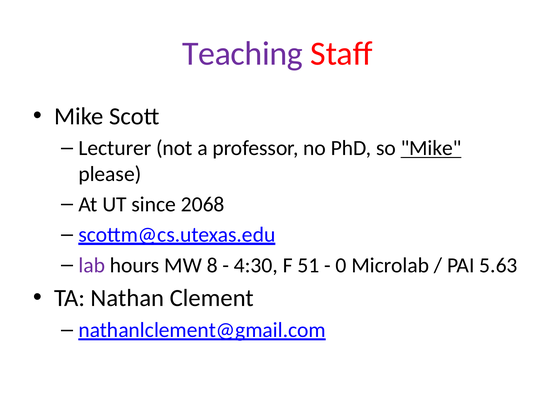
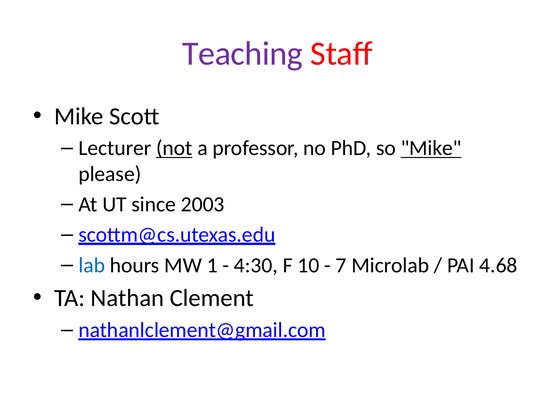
not underline: none -> present (174, 148)
2068: 2068 -> 2003 (203, 204)
lab colour: purple -> blue (92, 265)
8: 8 -> 1 (212, 265)
51: 51 -> 10 (308, 265)
0: 0 -> 7 (341, 265)
5.63: 5.63 -> 4.68 (498, 265)
